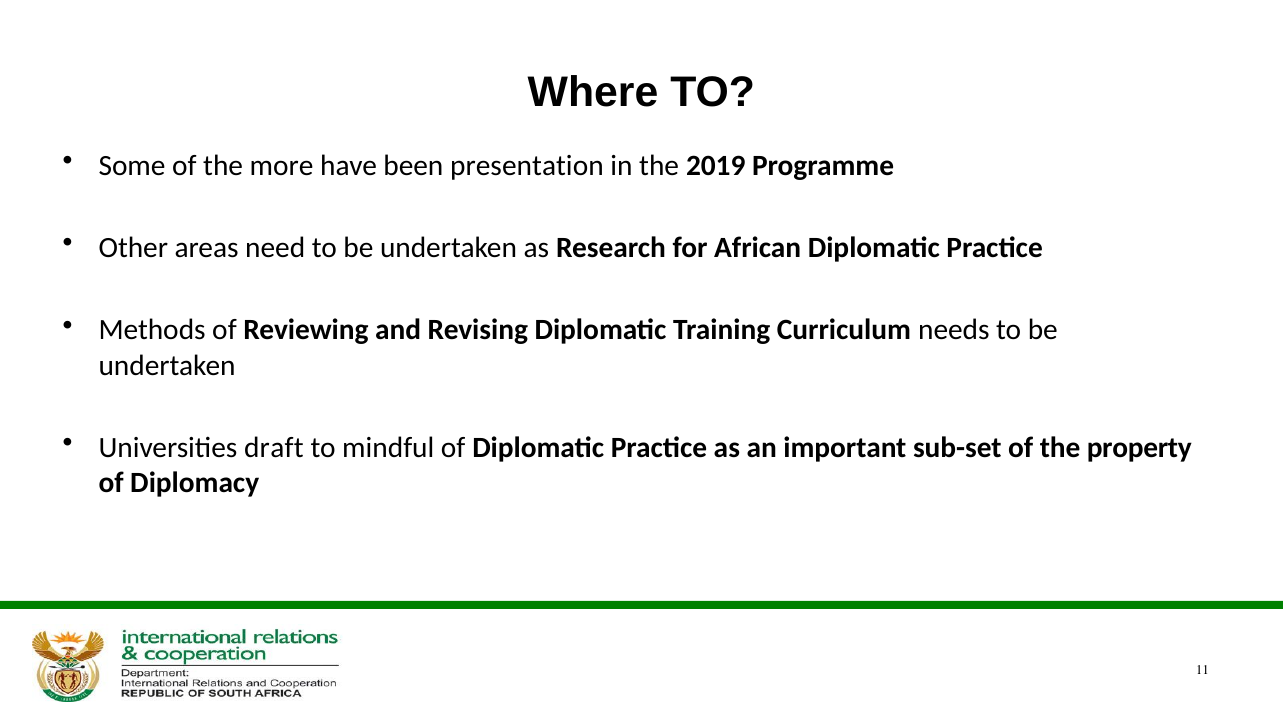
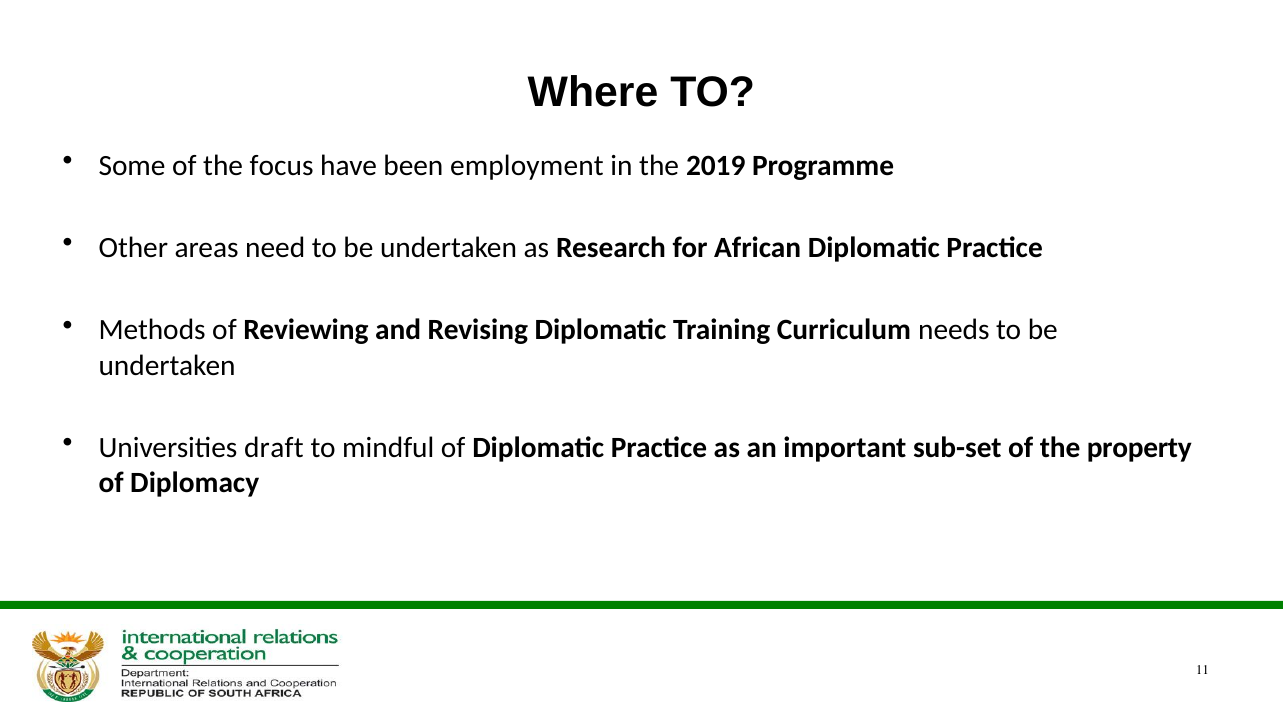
more: more -> focus (282, 166)
presentation: presentation -> employment (527, 166)
